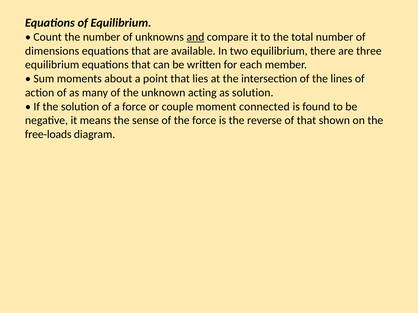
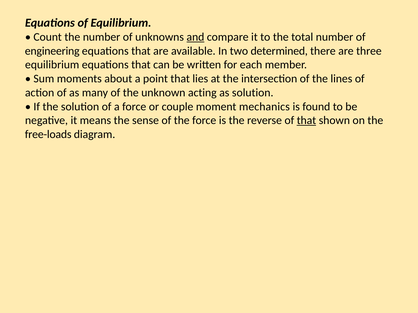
dimensions: dimensions -> engineering (52, 51)
two equilibrium: equilibrium -> determined (279, 51)
connected: connected -> mechanics (264, 107)
that underline: none -> present (306, 121)
